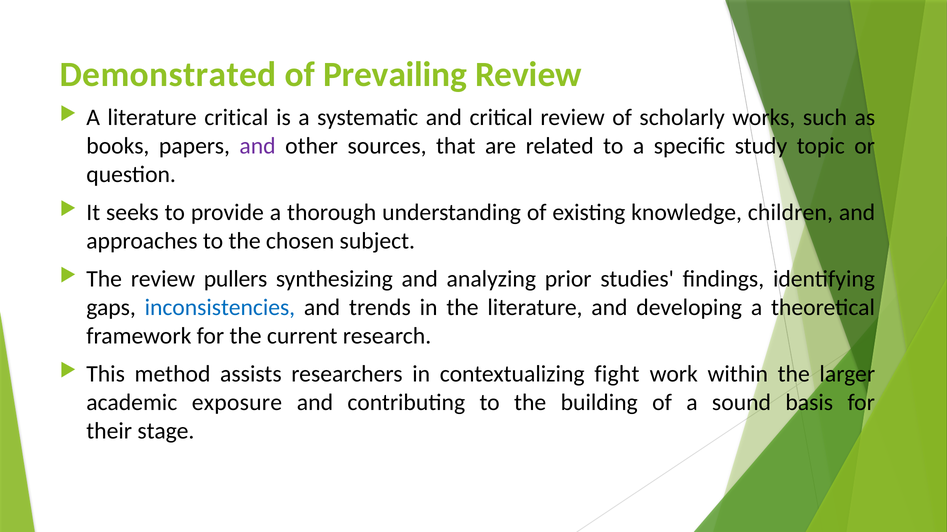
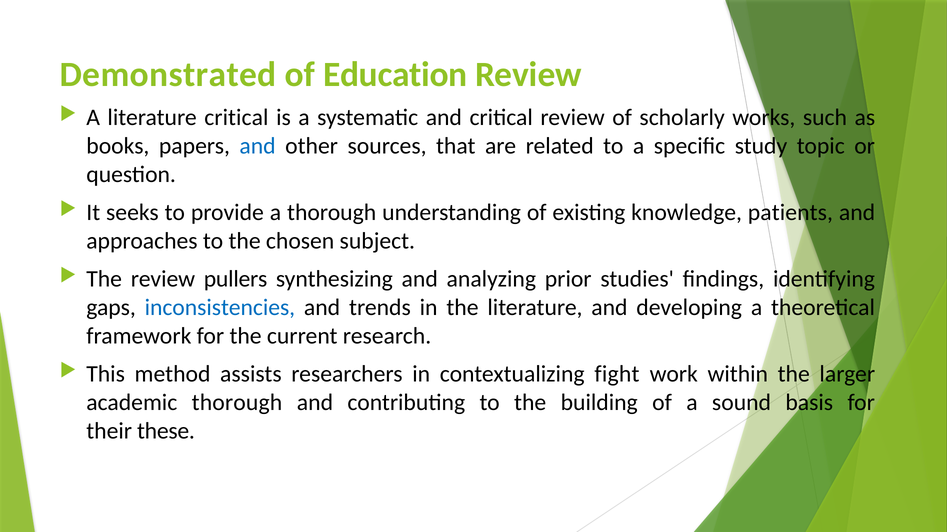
Prevailing: Prevailing -> Education (395, 75)
and colour: purple -> blue (258, 146)
children: children -> patients (790, 213)
academic exposure: exposure -> thorough (237, 403)
stage: stage -> these (166, 431)
